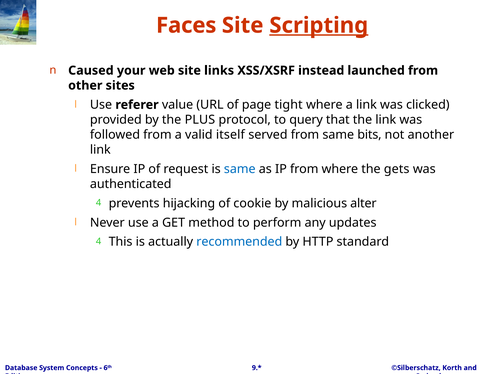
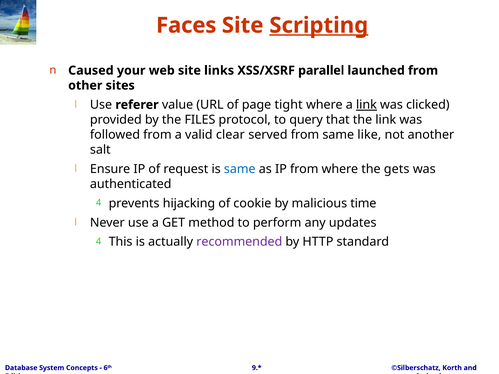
instead: instead -> parallel (321, 71)
link underline: none -> present (366, 105)
PLUS: PLUS -> FILES (200, 120)
itself: itself -> clear (230, 135)
bits: bits -> like (369, 135)
link: link -> salt (100, 150)
alter: alter -> time (363, 203)
recommended colour: blue -> purple (239, 242)
